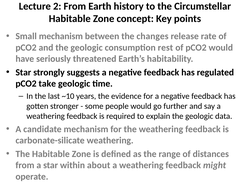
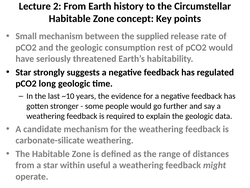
changes: changes -> supplied (153, 36)
take: take -> long (47, 83)
about: about -> useful (99, 165)
